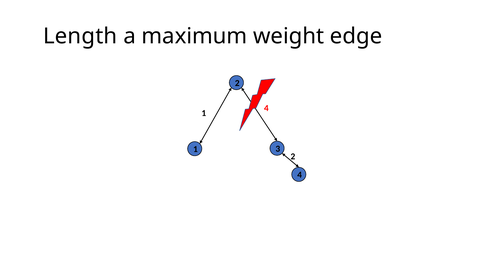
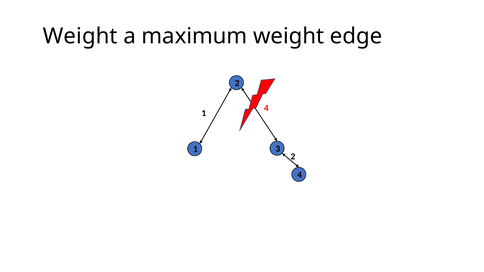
Length: Length -> Weight (80, 36)
